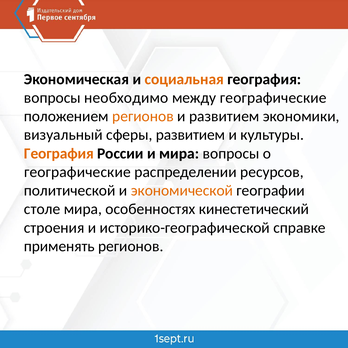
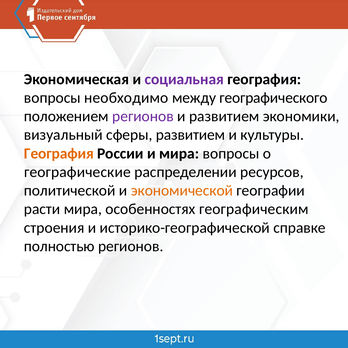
социальная colour: orange -> purple (184, 79)
между географические: географические -> географического (273, 98)
регионов colour: orange -> purple (143, 116)
столе: столе -> расти (42, 209)
кинестетический: кинестетический -> географическим (254, 209)
применять: применять -> полностью (59, 246)
